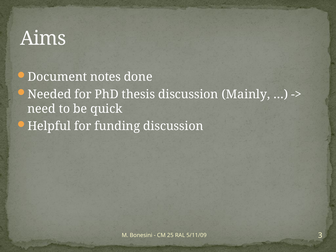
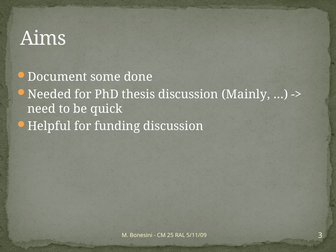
notes: notes -> some (105, 77)
